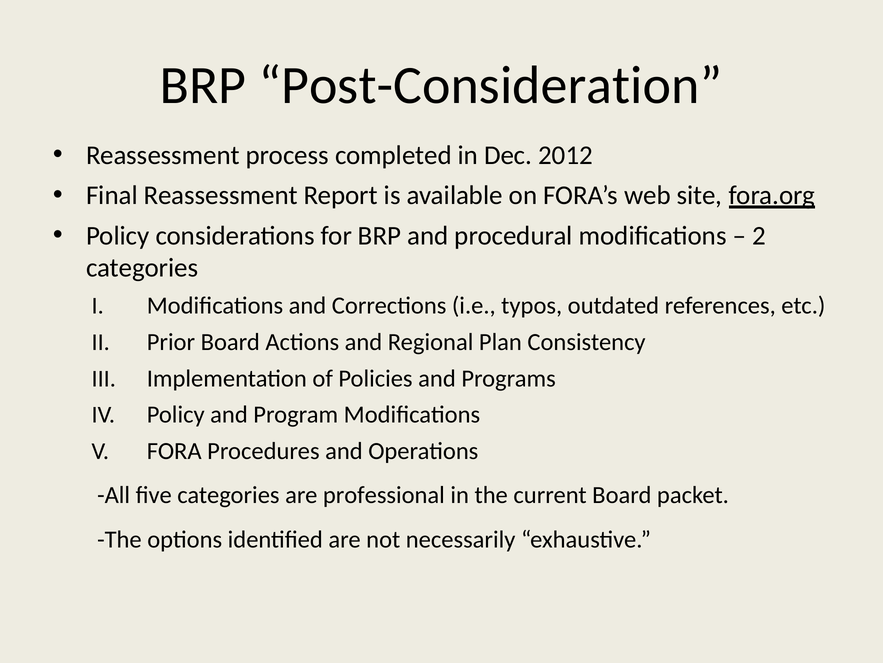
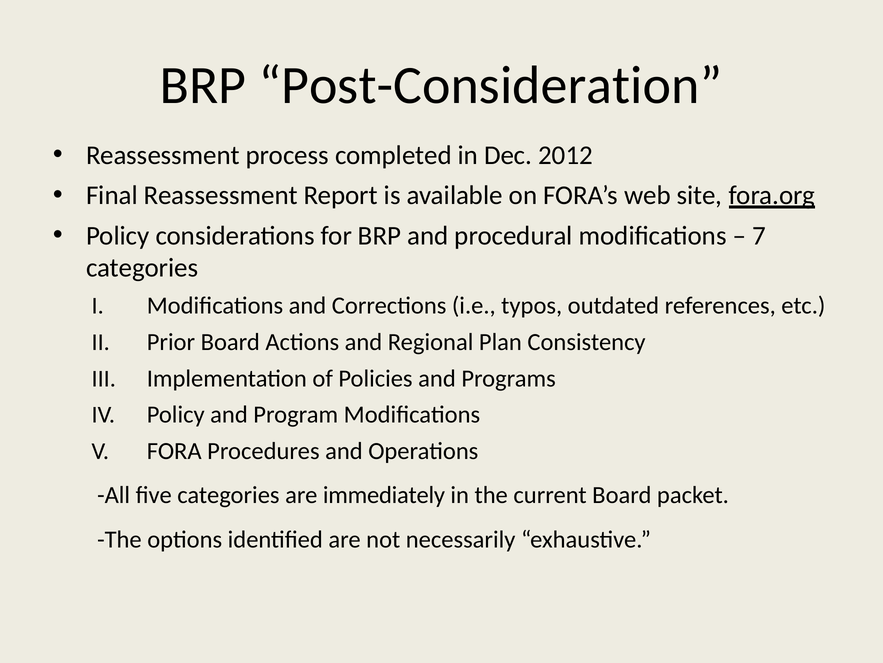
2: 2 -> 7 (759, 235)
professional: professional -> immediately (384, 495)
